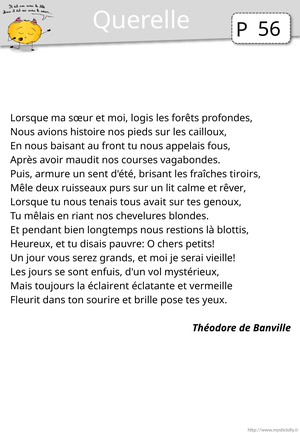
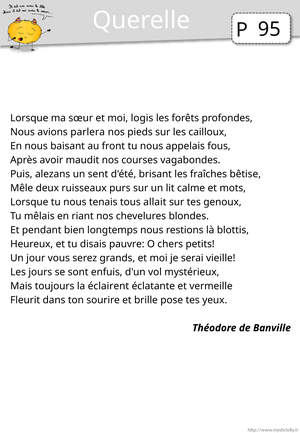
56: 56 -> 95 (269, 29)
histoire: histoire -> parlera (88, 132)
armure: armure -> alezans (53, 174)
tiroirs: tiroirs -> bêtise (245, 174)
rêver: rêver -> mots (233, 188)
avait: avait -> allait (155, 202)
